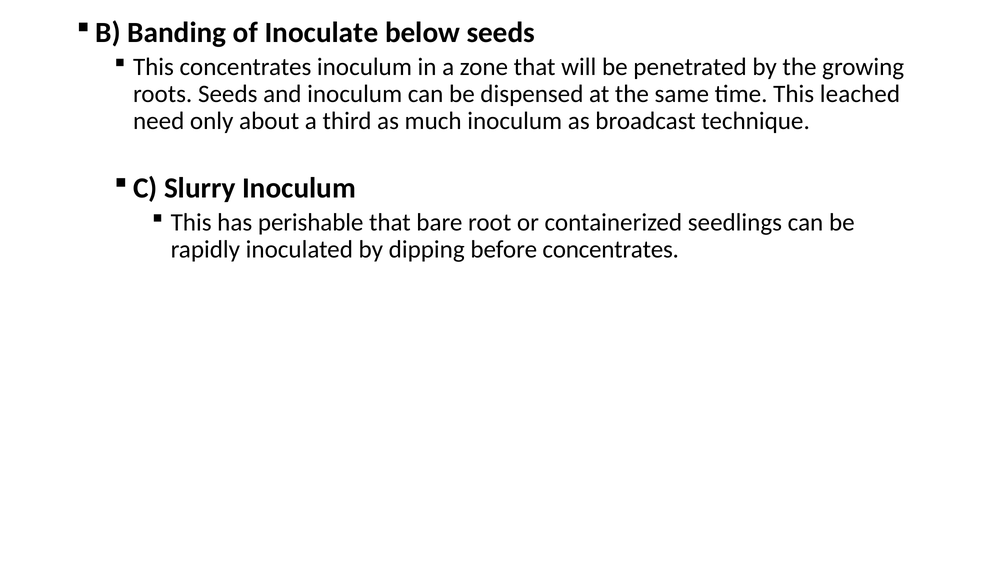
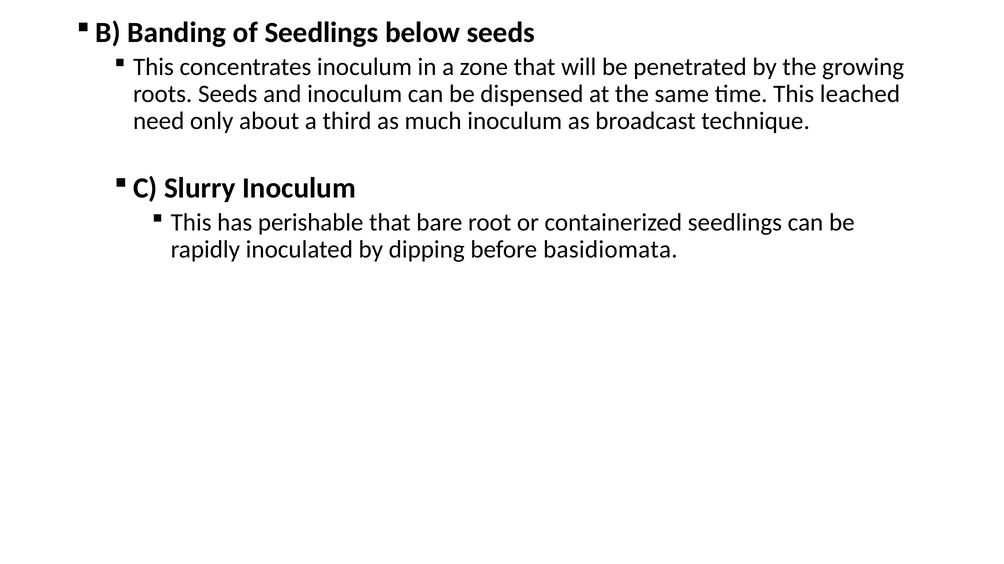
of Inoculate: Inoculate -> Seedlings (321, 33)
before concentrates: concentrates -> basidiomata (610, 250)
